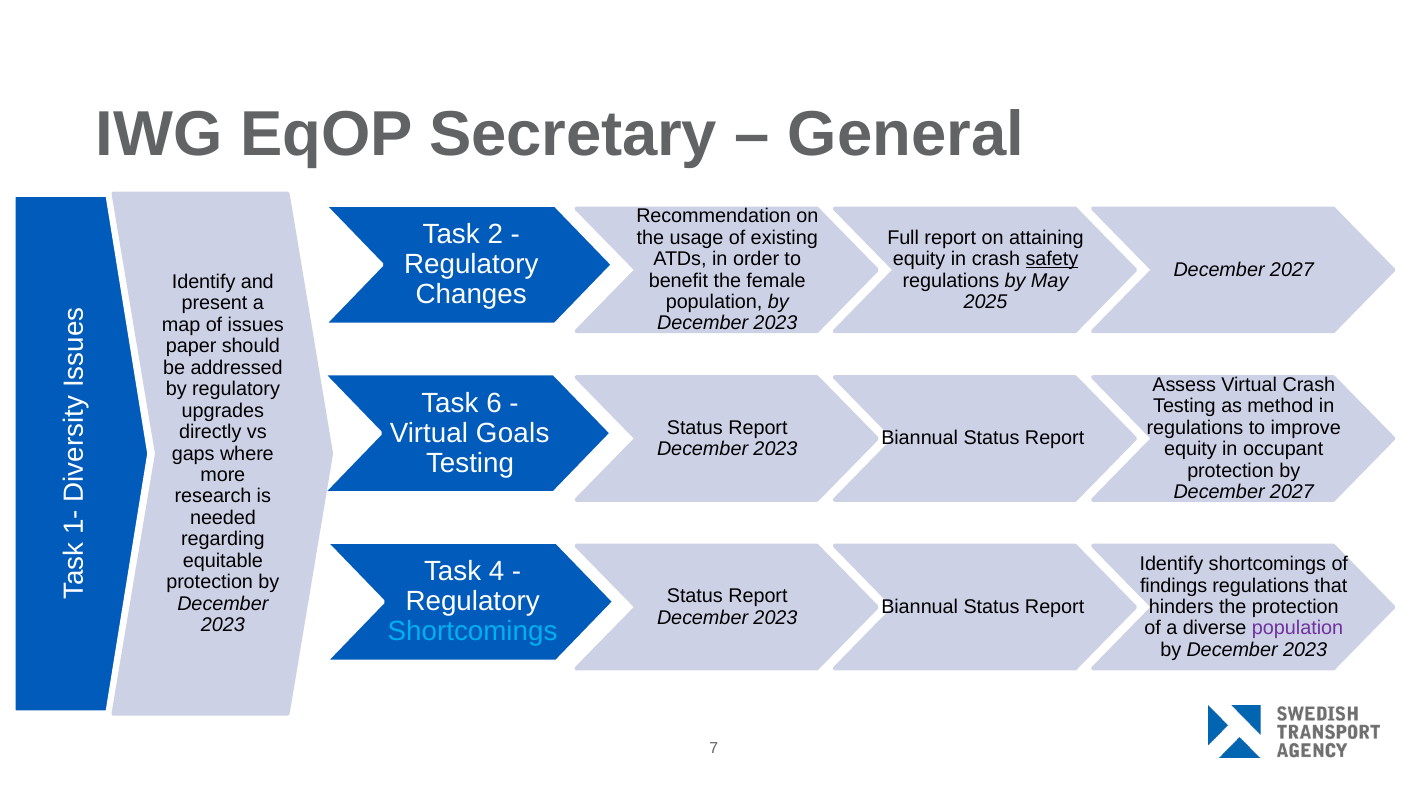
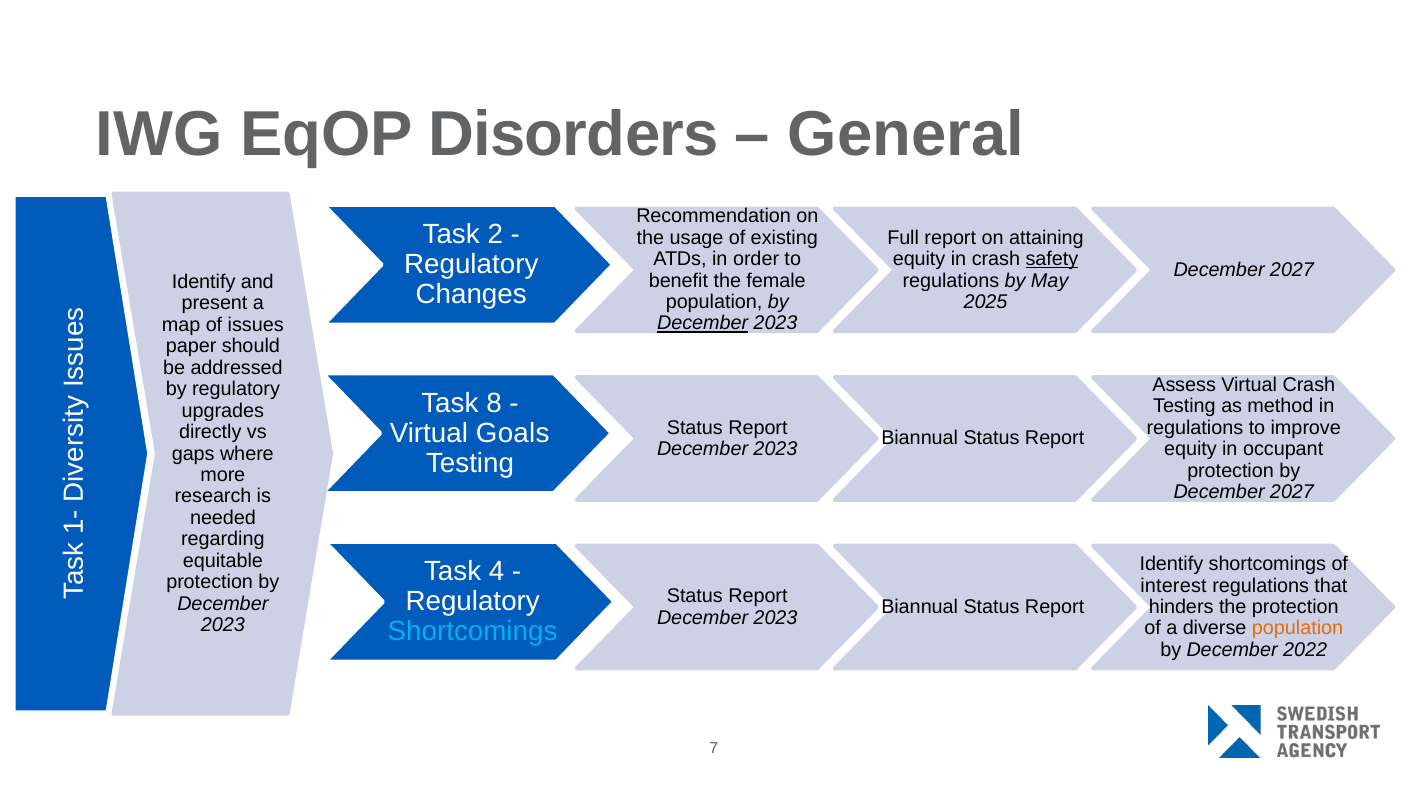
Secretary: Secretary -> Disorders (574, 135)
December underline: none -> present (703, 323)
6: 6 -> 8 (494, 403)
findings: findings -> interest (1173, 585)
population colour: purple -> orange (1298, 628)
2023: 2023 -> 2022 (1305, 650)
